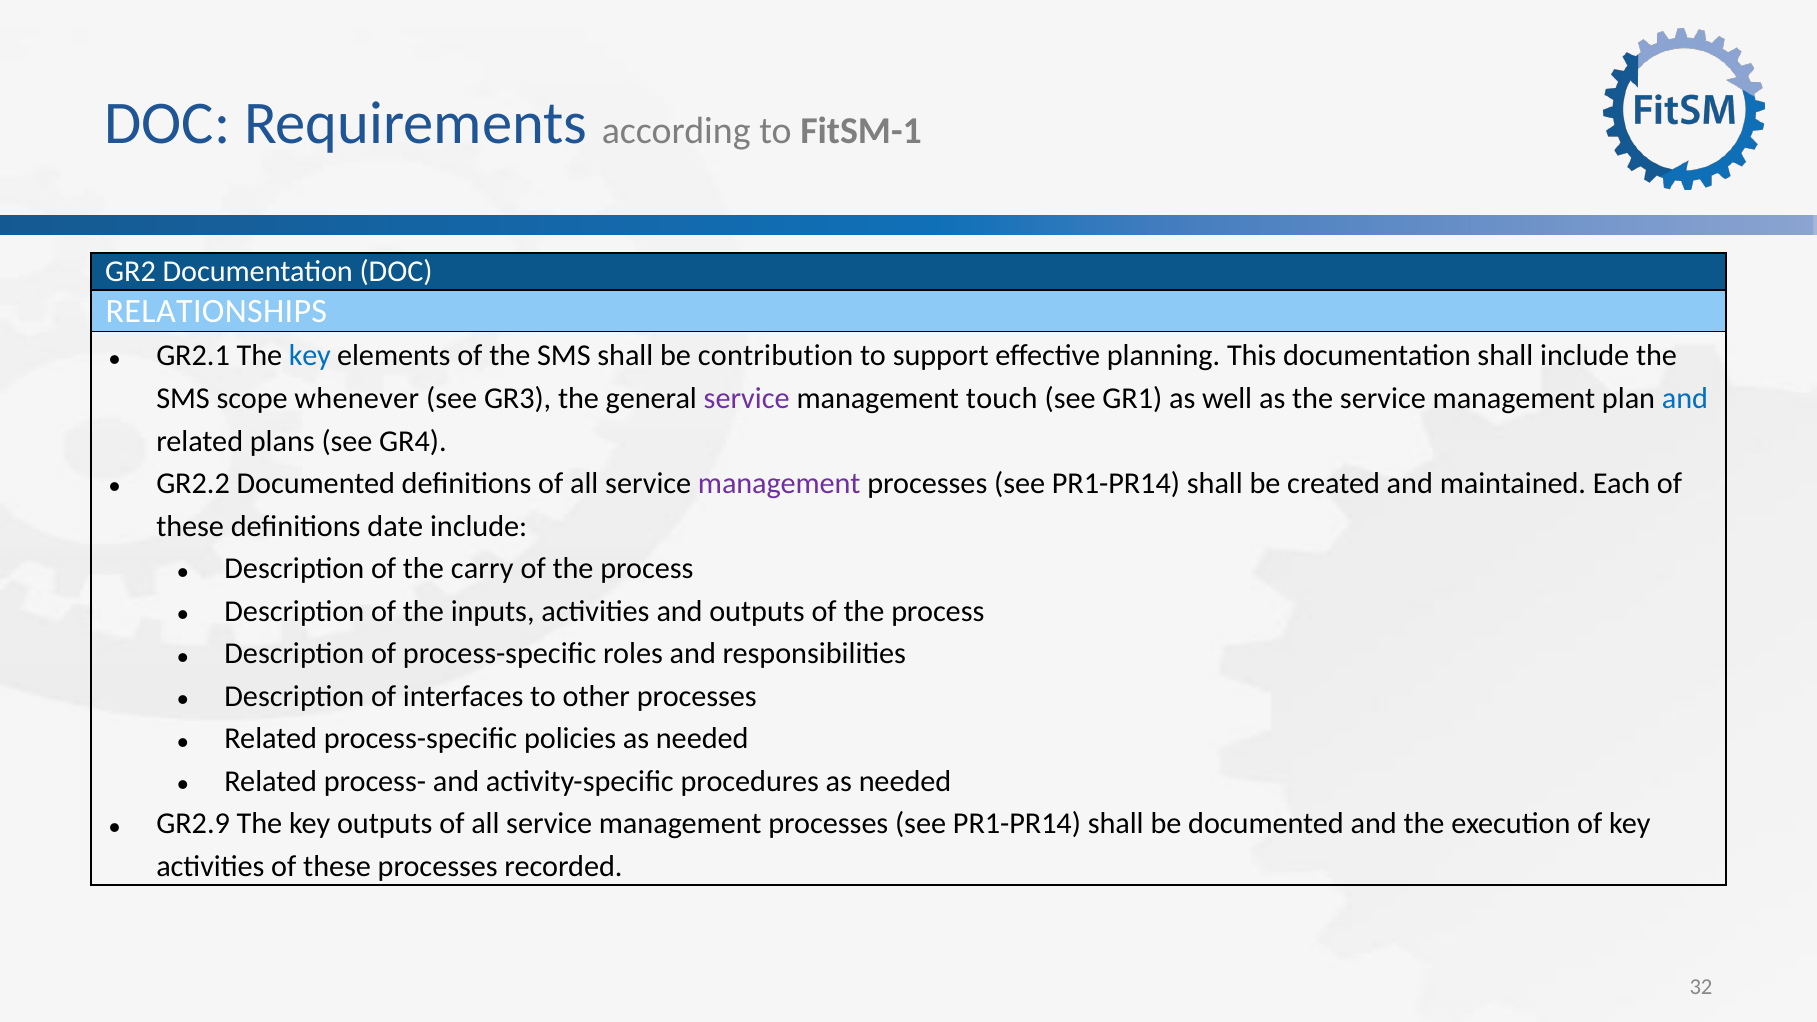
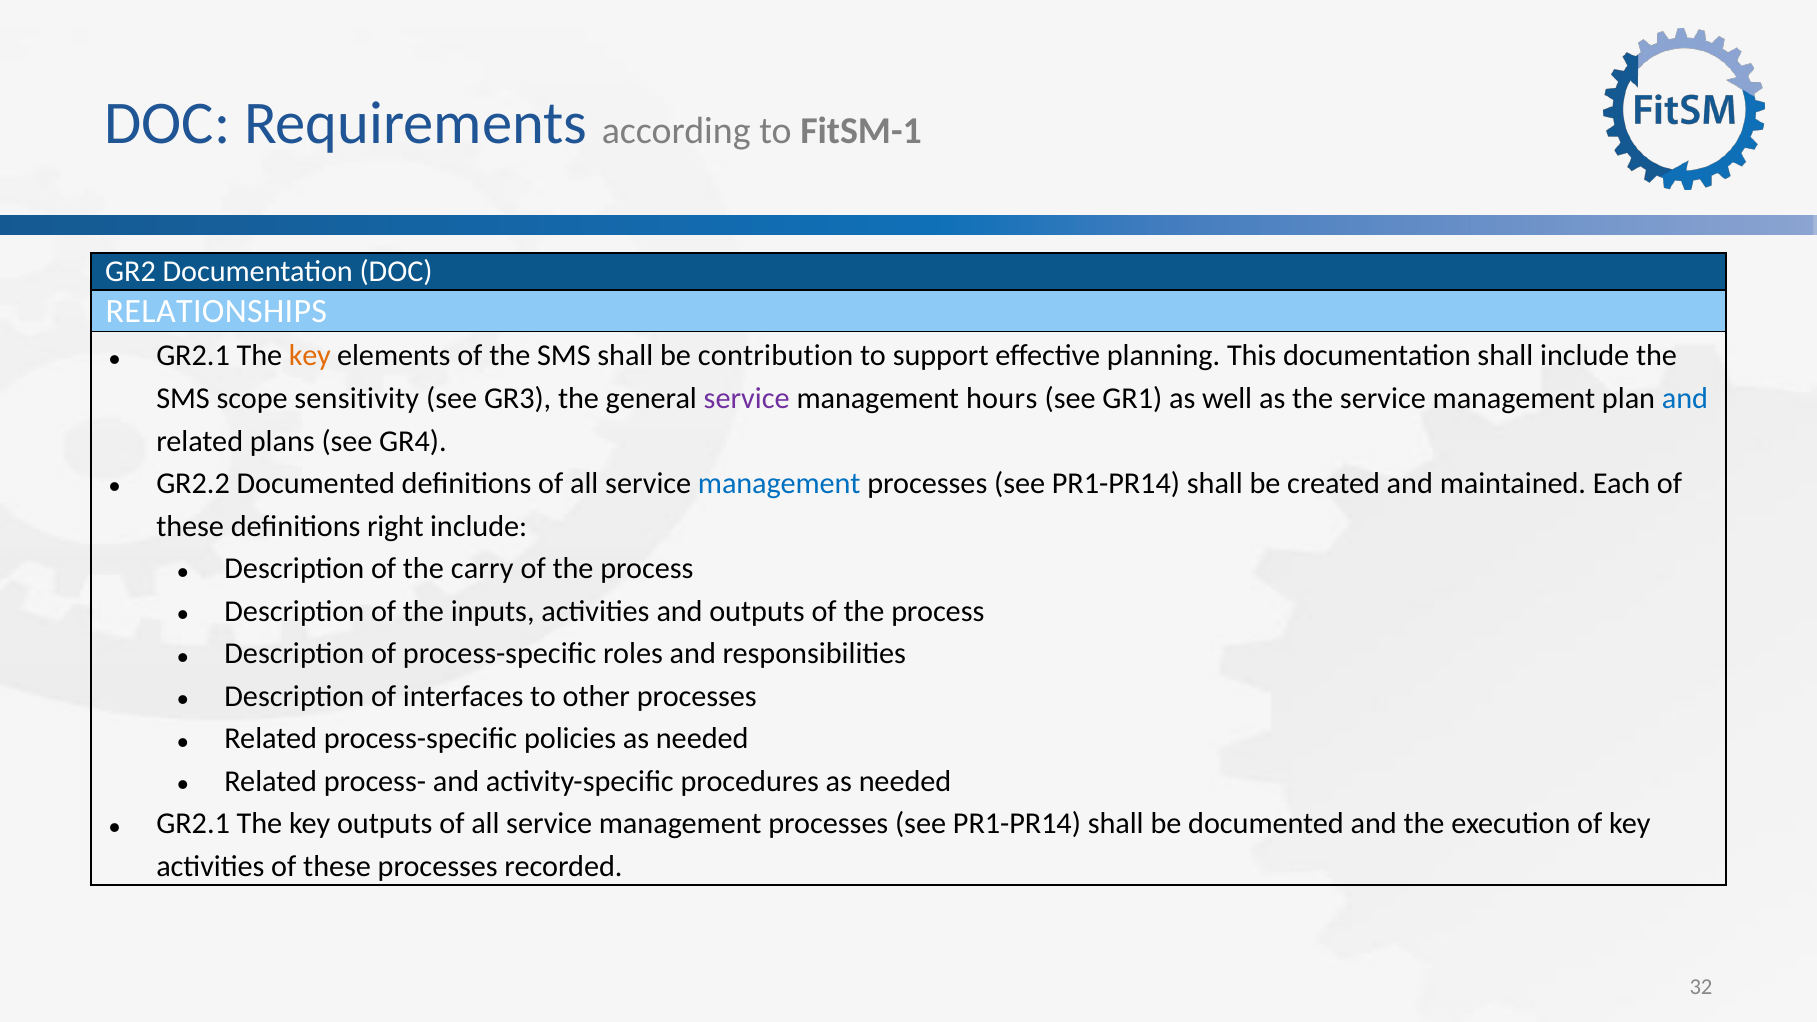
key colour: blue -> orange (310, 356)
whenever: whenever -> sensitivity (357, 399)
touch: touch -> hours (1002, 399)
management colour: purple -> blue (779, 484)
date: date -> right (395, 526)
GR2.9: GR2.9 -> GR2.1 (193, 824)
